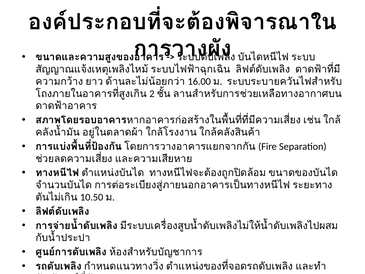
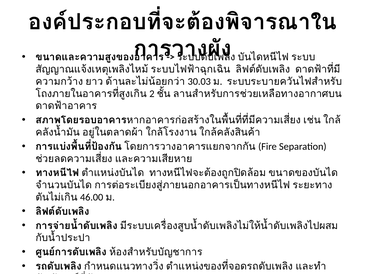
16.00: 16.00 -> 30.03 (199, 81)
10.50: 10.50 -> 46.00 (92, 197)
